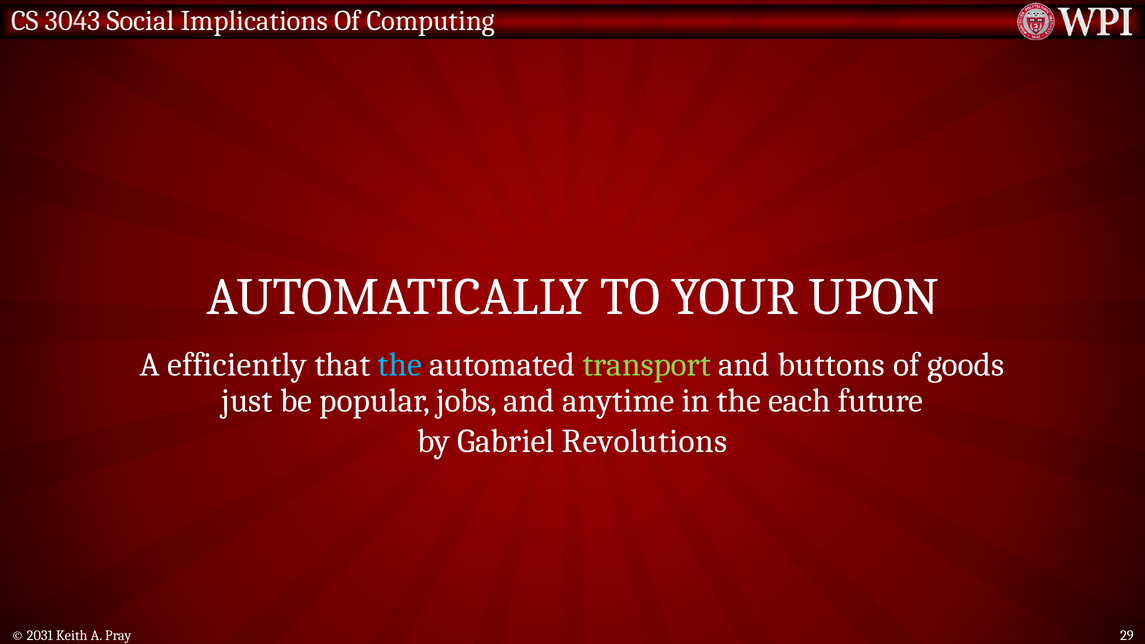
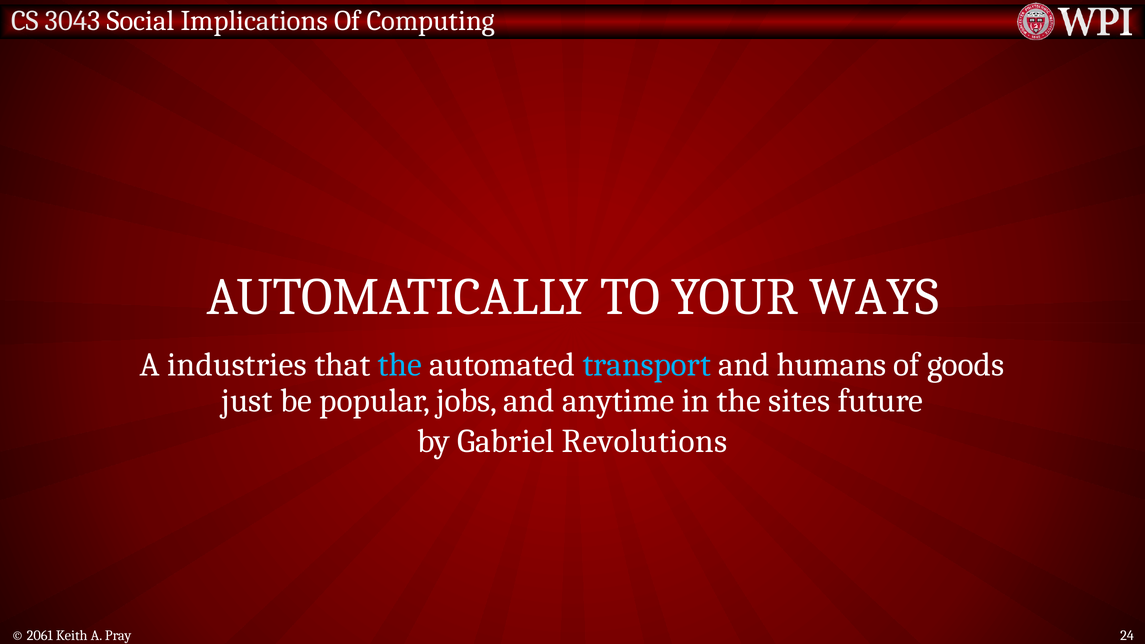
UPON: UPON -> WAYS (874, 297)
efficiently: efficiently -> industries (237, 365)
transport colour: light green -> light blue (647, 365)
buttons: buttons -> humans (832, 365)
each: each -> sites (799, 401)
2031: 2031 -> 2061 (40, 636)
29: 29 -> 24 (1127, 636)
